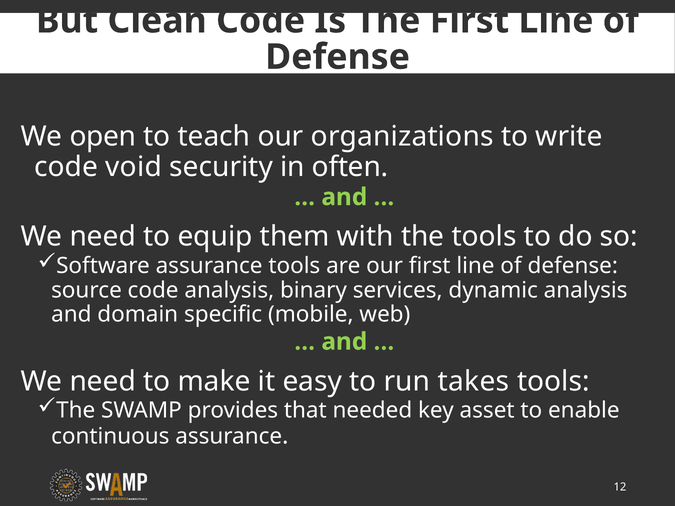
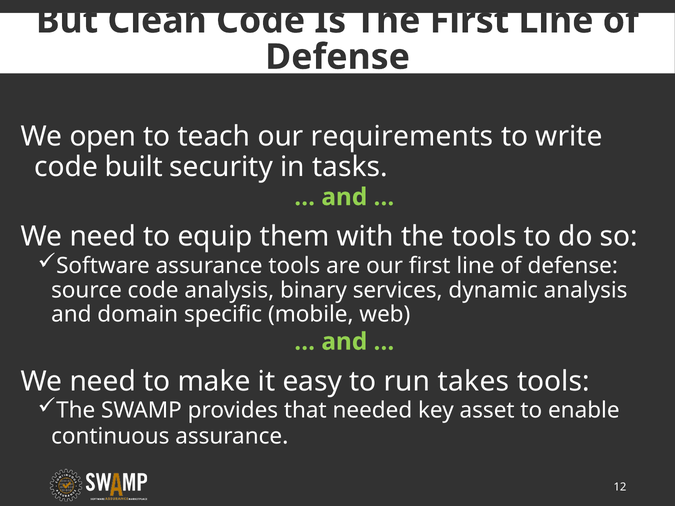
organizations: organizations -> requirements (402, 137)
void: void -> built (134, 167)
often: often -> tasks (350, 167)
